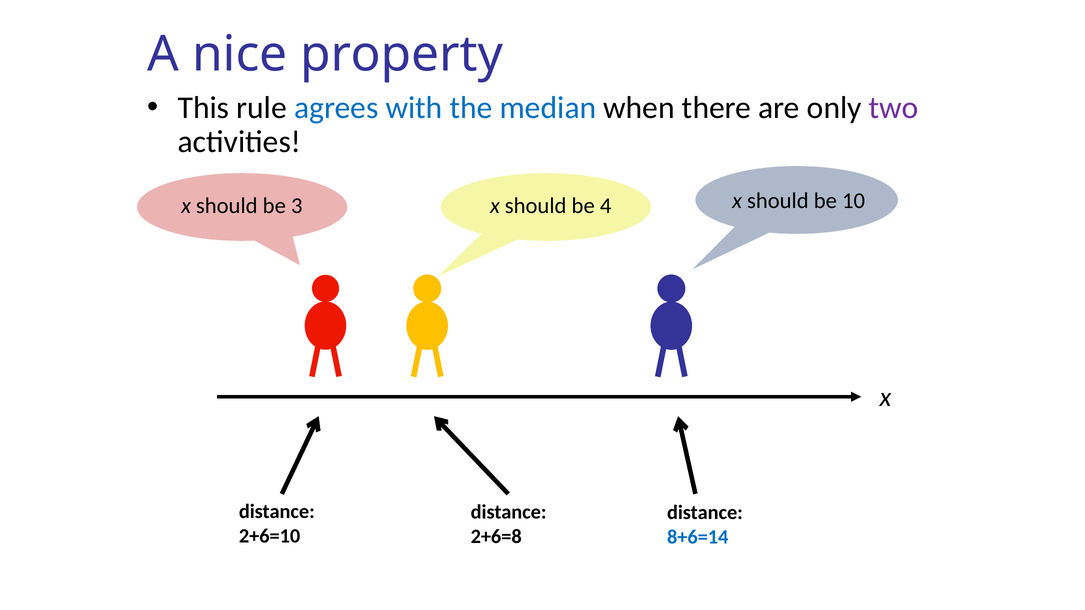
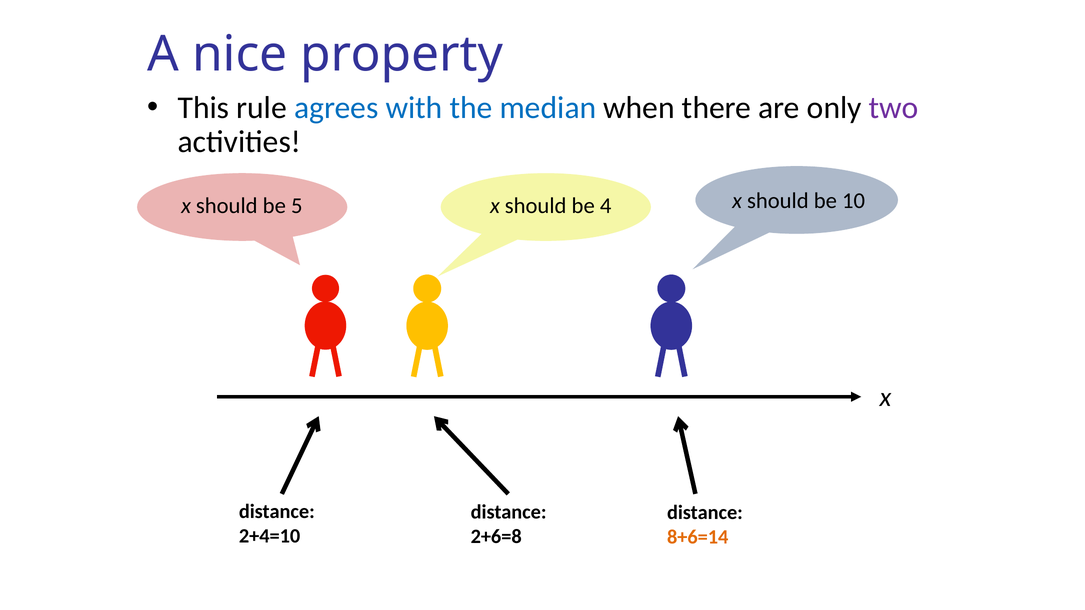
3: 3 -> 5 (297, 206)
2+6=10: 2+6=10 -> 2+4=10 (270, 536)
8+6=14 colour: blue -> orange (698, 537)
